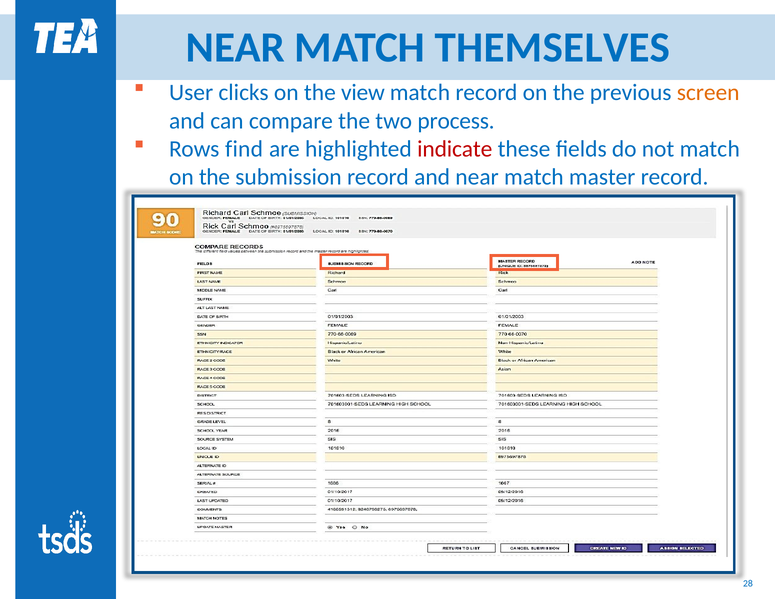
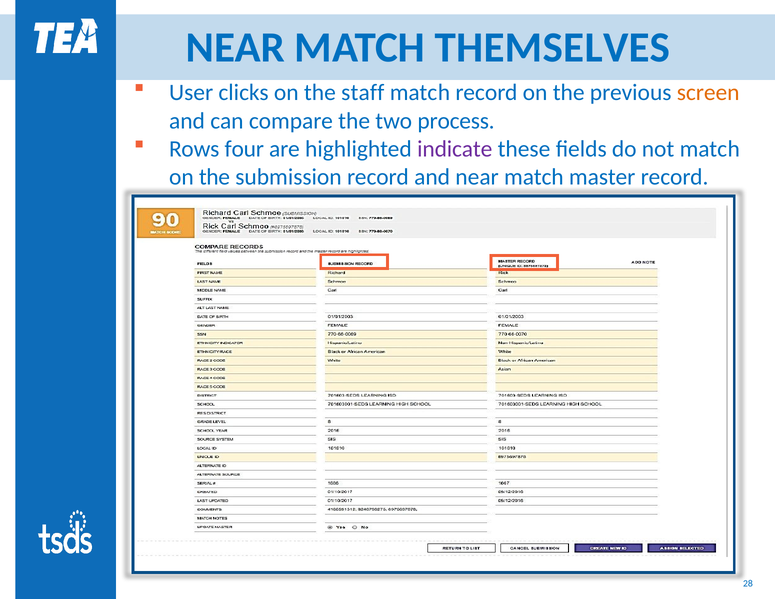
view: view -> staff (363, 93)
find: find -> four (244, 149)
indicate colour: red -> purple (455, 149)
